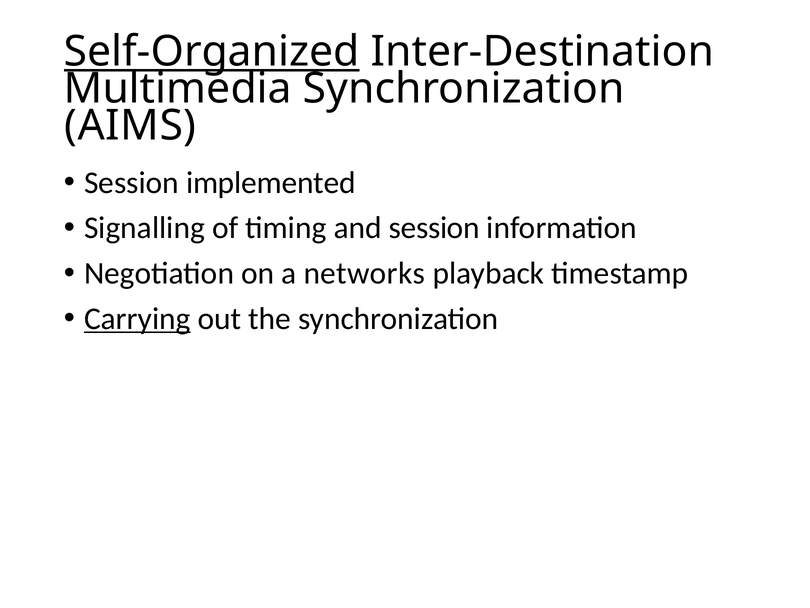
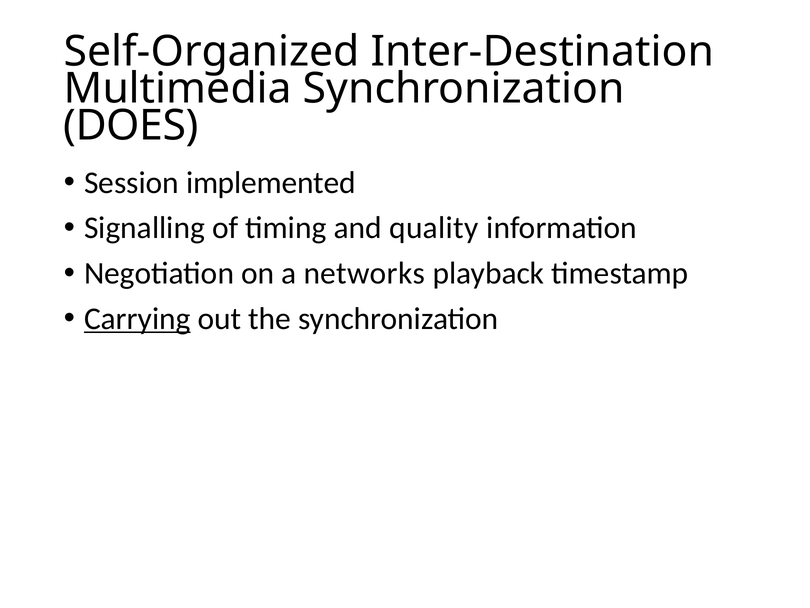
Self-Organized underline: present -> none (212, 52)
AIMS: AIMS -> DOES (131, 126)
and session: session -> quality (434, 228)
